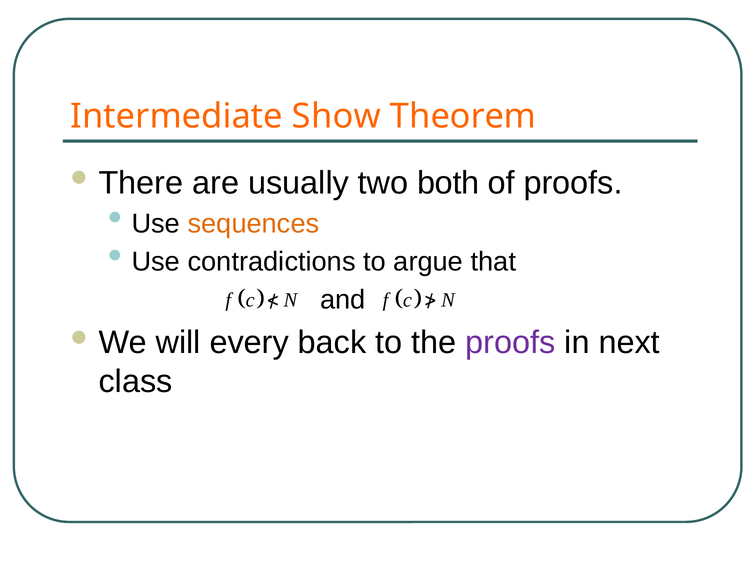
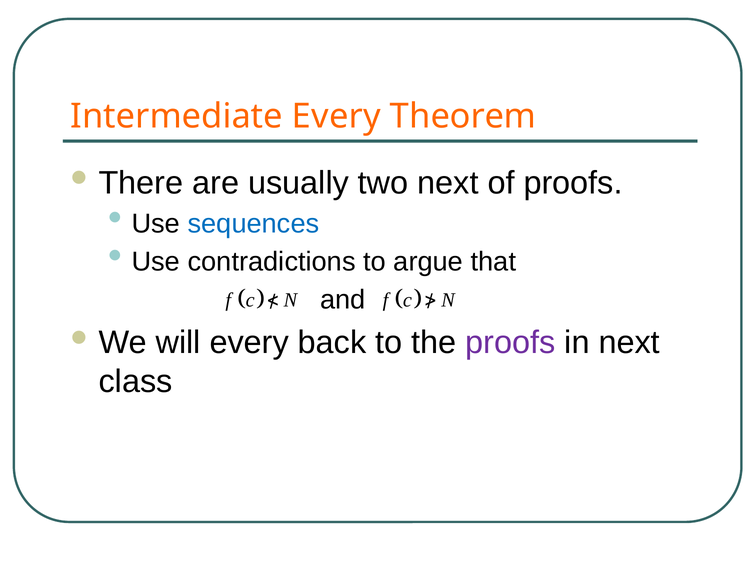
Intermediate Show: Show -> Every (336, 116)
two both: both -> next (448, 183)
sequences colour: orange -> blue (253, 224)
